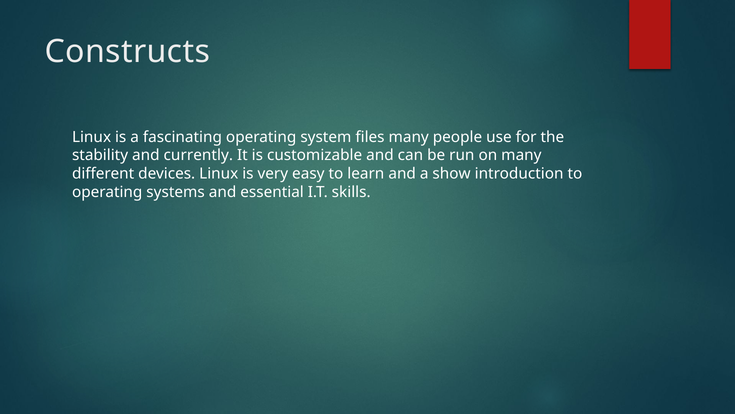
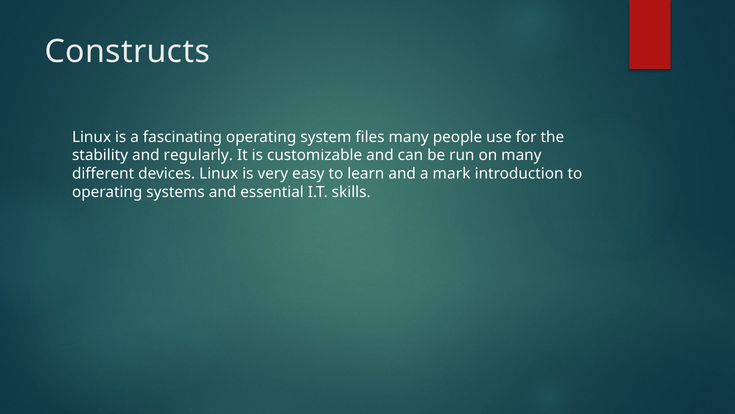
currently: currently -> regularly (198, 155)
show: show -> mark (451, 174)
